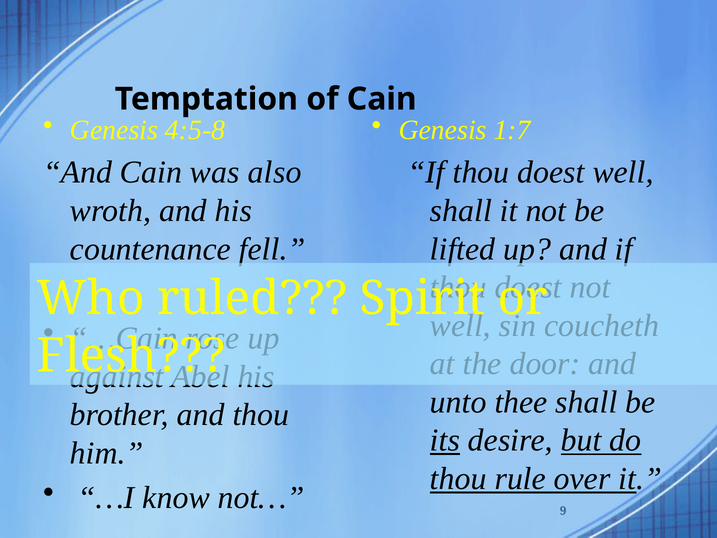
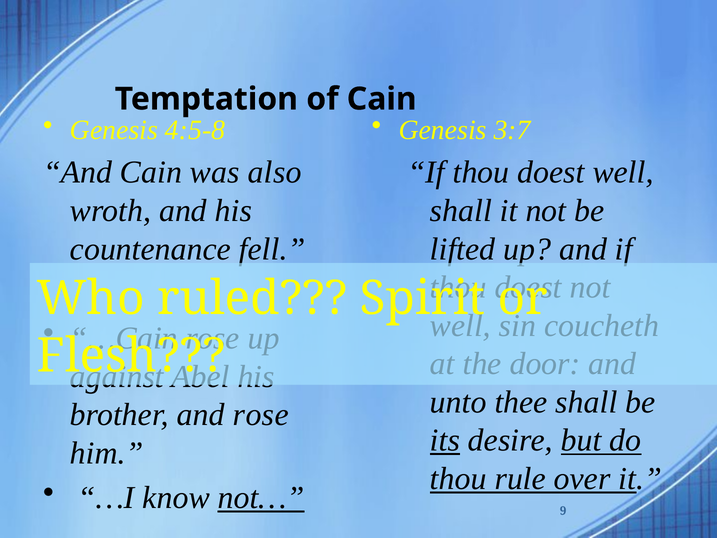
1:7: 1:7 -> 3:7 (512, 130)
and thou: thou -> rose (261, 415)
not… underline: none -> present (261, 498)
